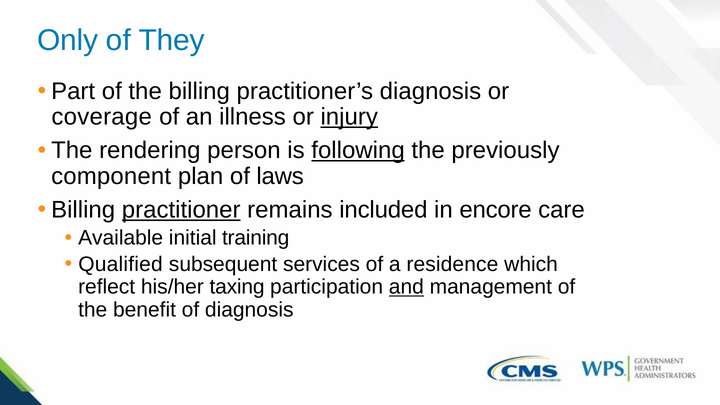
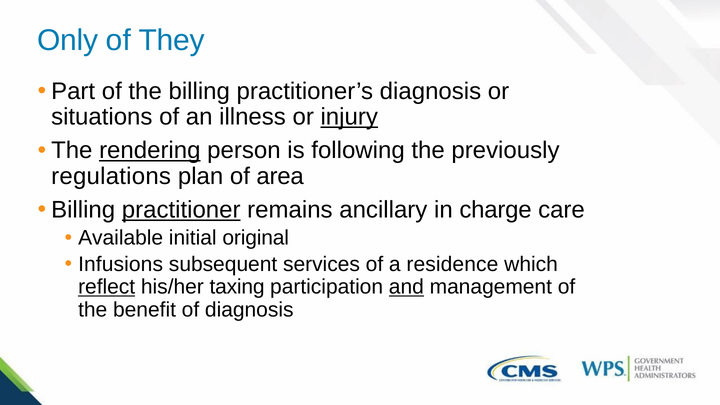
coverage: coverage -> situations (102, 117)
rendering underline: none -> present (150, 150)
following underline: present -> none (358, 150)
component: component -> regulations (111, 176)
laws: laws -> area (280, 176)
included: included -> ancillary (383, 210)
encore: encore -> charge (496, 210)
training: training -> original (256, 238)
Qualified: Qualified -> Infusions (121, 264)
reflect underline: none -> present (107, 287)
